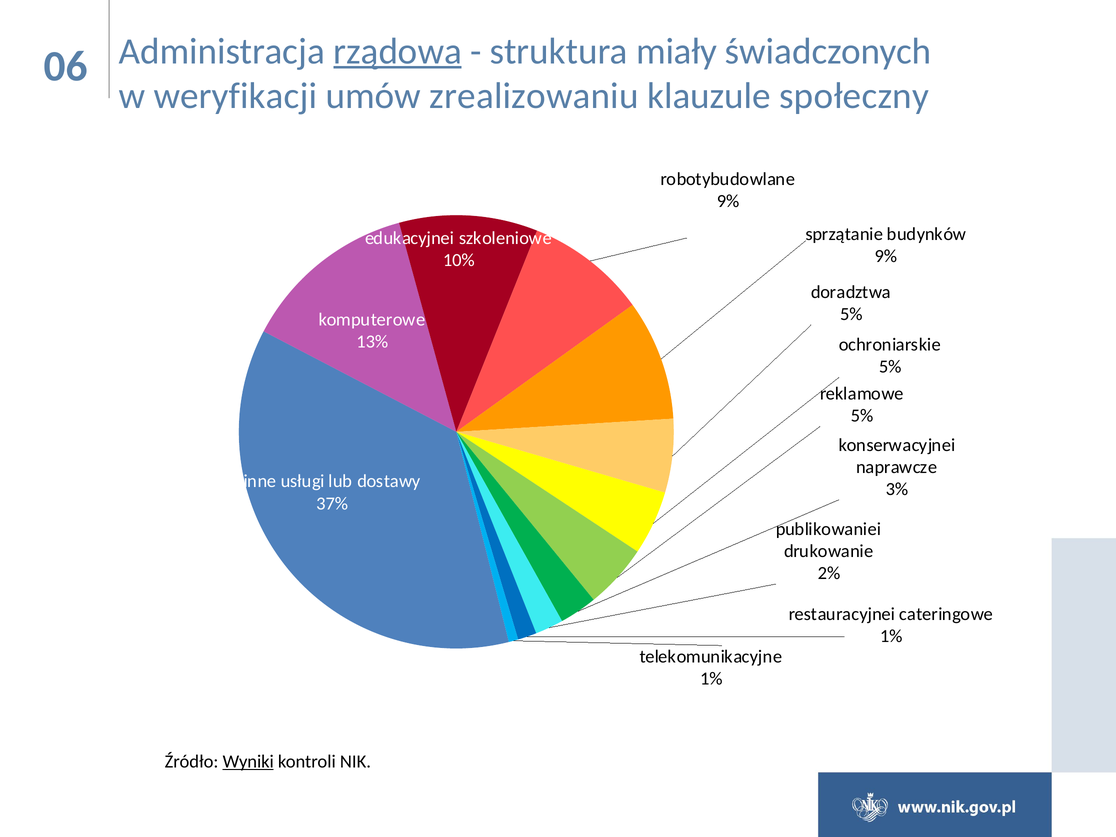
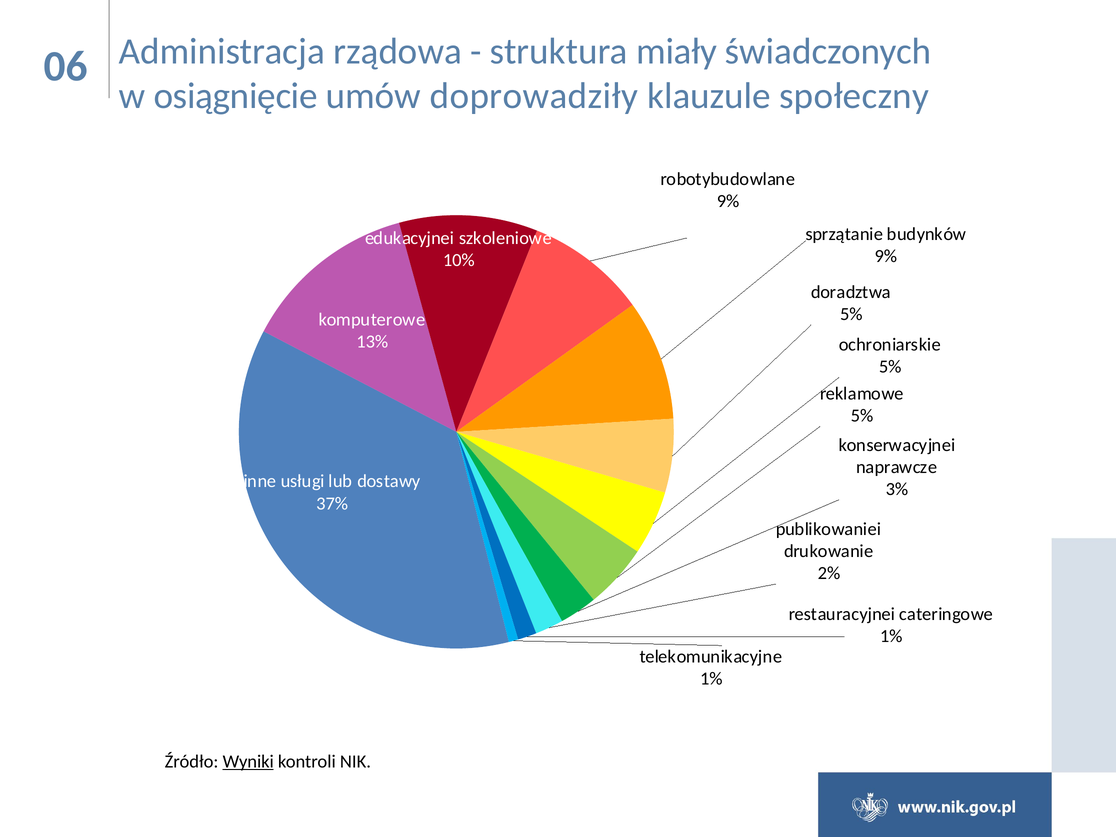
rządowa underline: present -> none (398, 51)
weryfikacji: weryfikacji -> osiągnięcie (236, 96)
zrealizowaniu: zrealizowaniu -> doprowadziły (534, 96)
